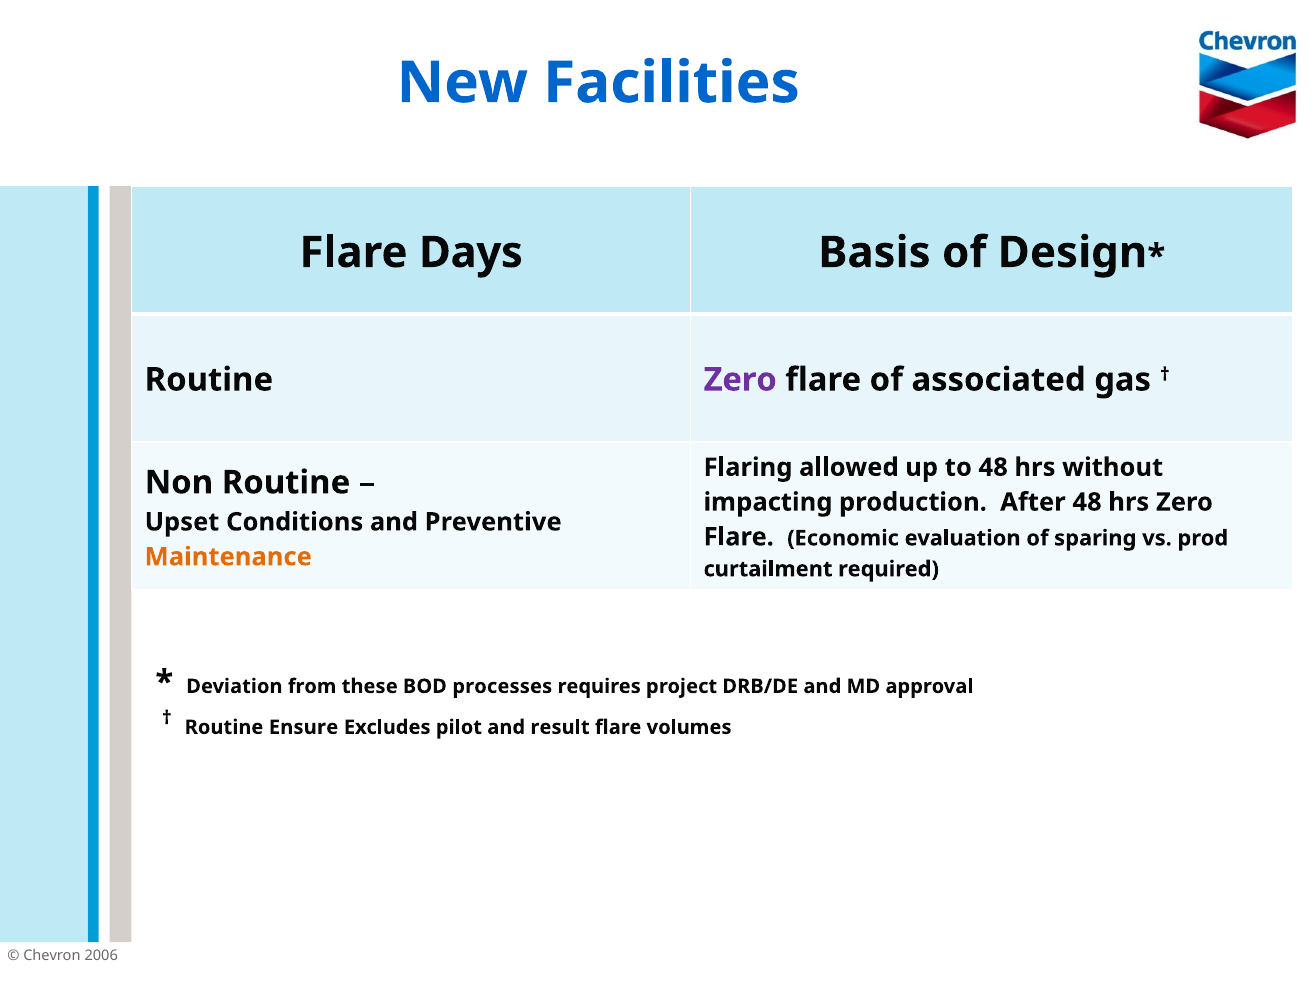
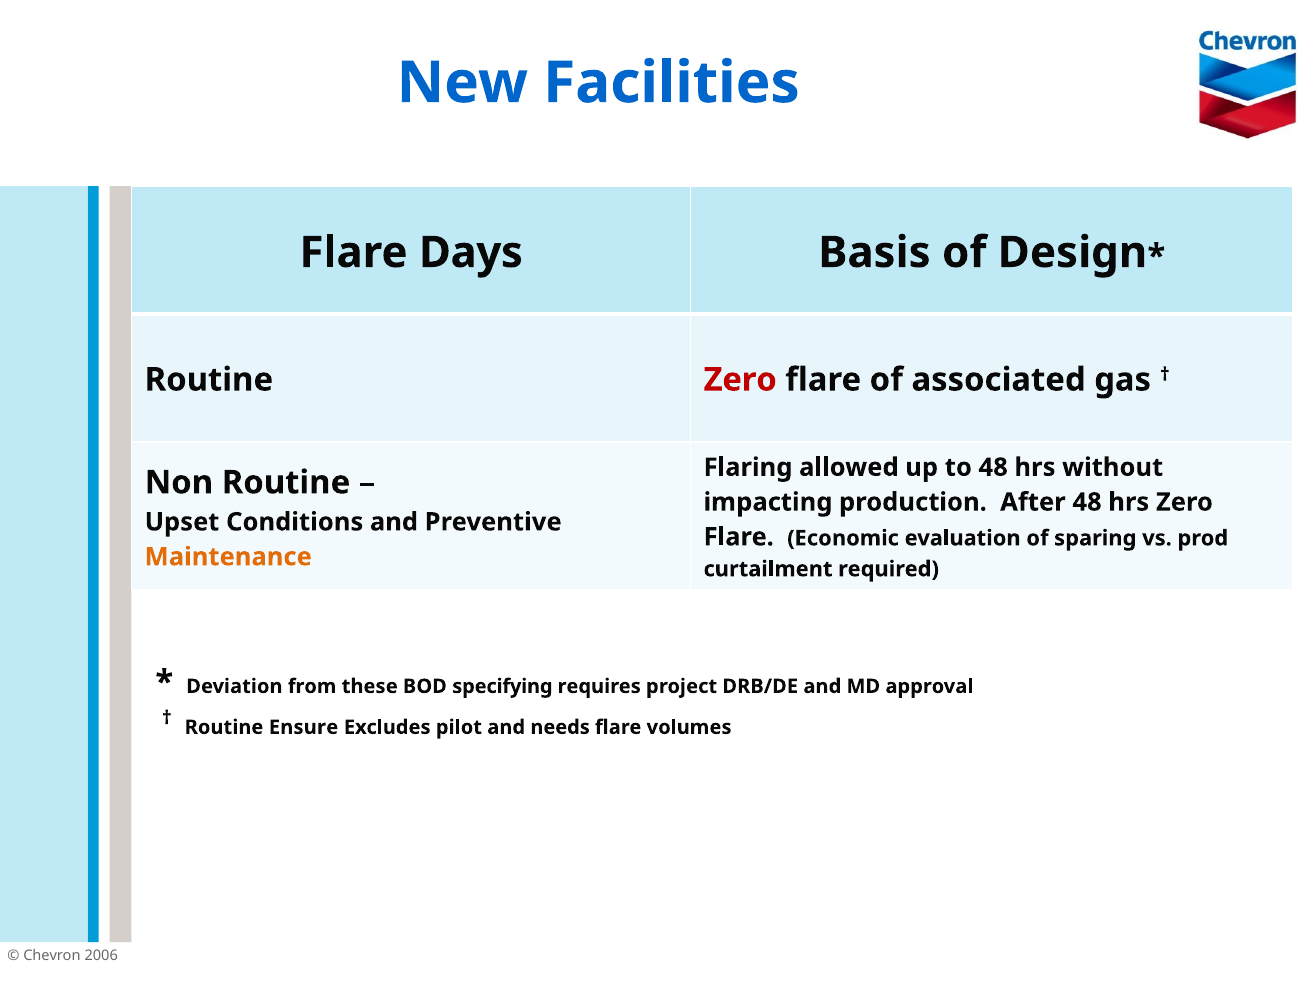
Zero colour: purple -> red (740, 380)
processes: processes -> specifying (502, 687)
result: result -> needs (560, 727)
